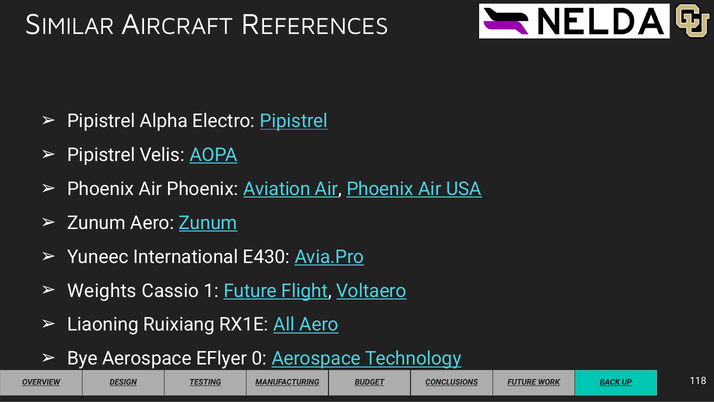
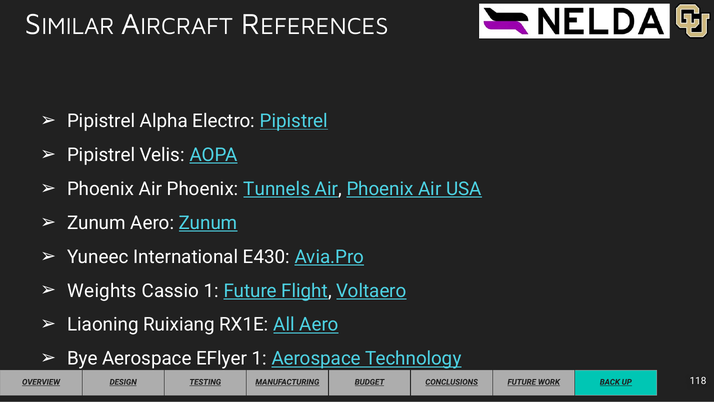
Aviation: Aviation -> Tunnels (277, 189)
EFlyer 0: 0 -> 1 (259, 358)
